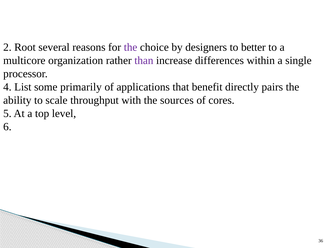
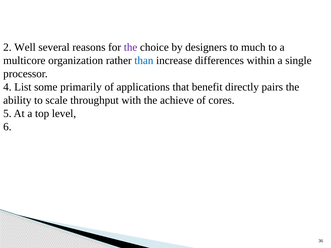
Root: Root -> Well (25, 47)
better: better -> much (253, 47)
than colour: purple -> blue (144, 61)
sources: sources -> achieve (177, 100)
